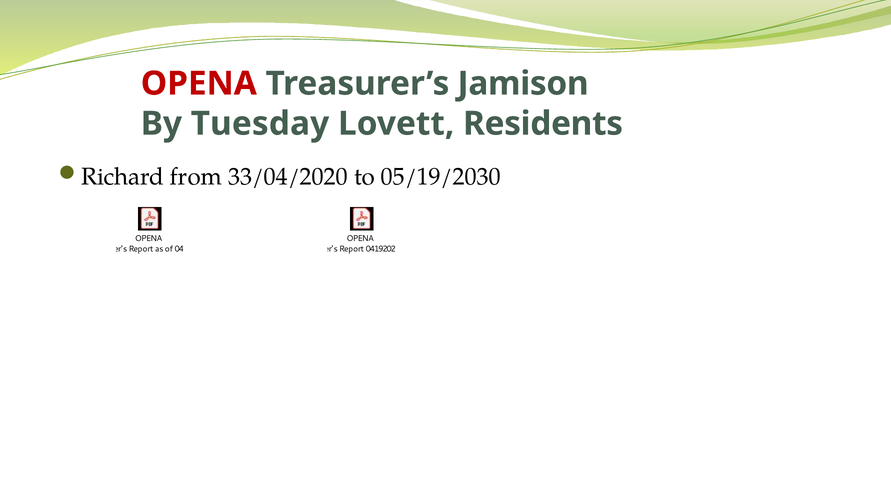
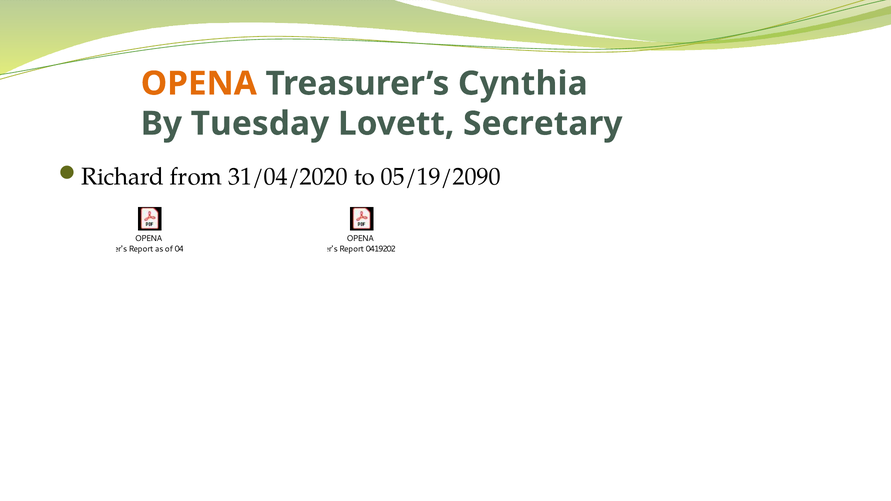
OPENA colour: red -> orange (199, 84)
Jamison: Jamison -> Cynthia (523, 84)
Residents: Residents -> Secretary (543, 124)
33/04/2020: 33/04/2020 -> 31/04/2020 (288, 177)
05/19/2030: 05/19/2030 -> 05/19/2090 (441, 177)
